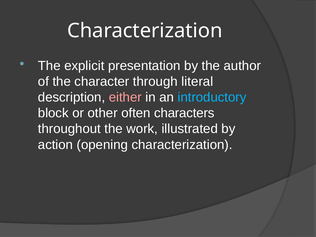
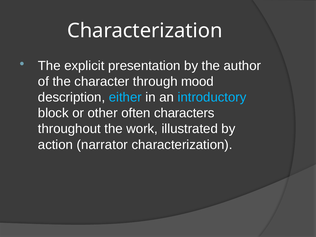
literal: literal -> mood (197, 81)
either colour: pink -> light blue (125, 97)
opening: opening -> narrator (102, 145)
